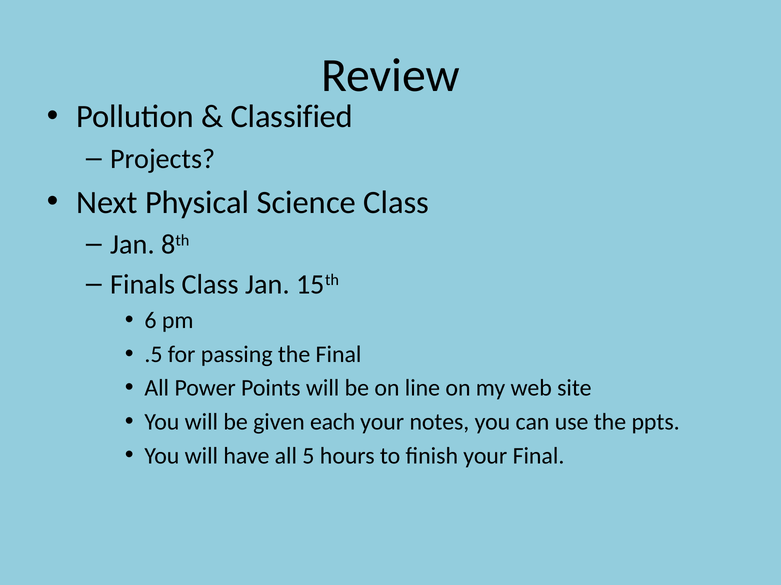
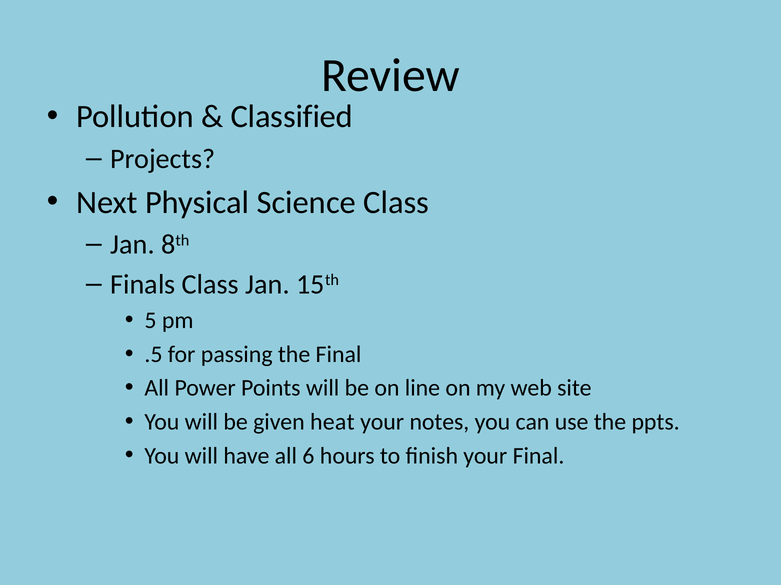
6: 6 -> 5 (151, 321)
each: each -> heat (332, 422)
5: 5 -> 6 (308, 456)
